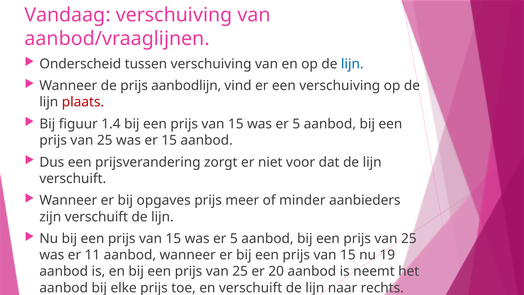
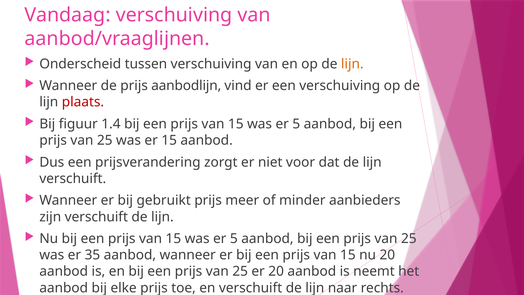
lijn colour: blue -> orange (352, 64)
opgaves: opgaves -> gebruikt (164, 200)
11: 11 -> 35 (92, 255)
nu 19: 19 -> 20 (387, 255)
